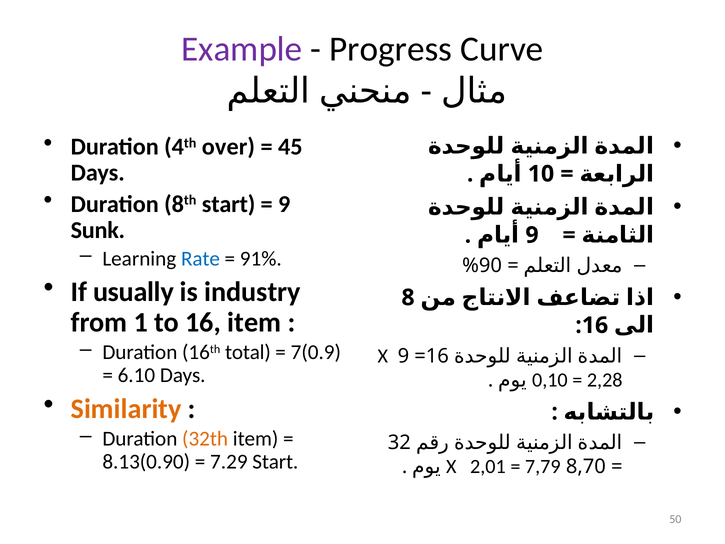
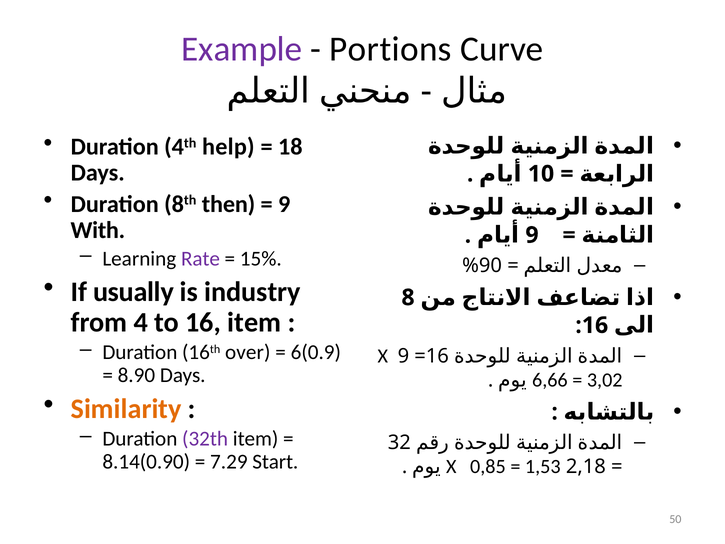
Progress: Progress -> Portions (391, 49)
over: over -> help (228, 147)
45: 45 -> 18 (290, 147)
8th start: start -> then (229, 204)
Sunk: Sunk -> With (98, 230)
Rate colour: blue -> purple (200, 258)
91%: 91% -> 15% (261, 258)
1: 1 -> 4 (141, 322)
total: total -> over (248, 352)
7(0.9: 7(0.9 -> 6(0.9 (316, 352)
6.10: 6.10 -> 8.90 (136, 375)
0,10: 0,10 -> 6,66 (550, 380)
2,28: 2,28 -> 3,02 (605, 380)
32th colour: orange -> purple (205, 439)
8.13(0.90: 8.13(0.90 -> 8.14(0.90 (146, 461)
2,01: 2,01 -> 0,85 (488, 467)
7,79: 7,79 -> 1,53 (543, 467)
8,70: 8,70 -> 2,18 (586, 467)
